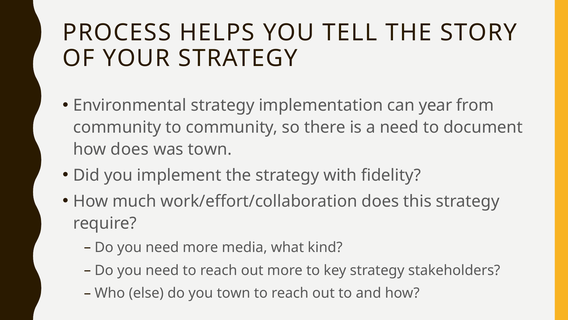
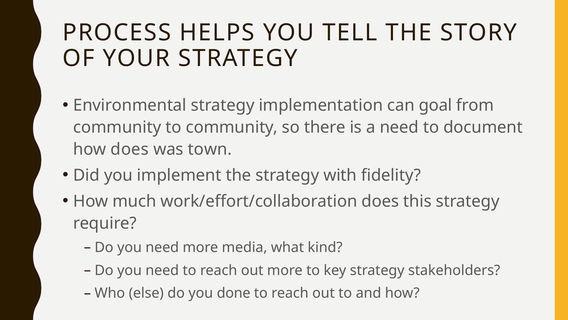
year: year -> goal (436, 105)
you town: town -> done (234, 293)
